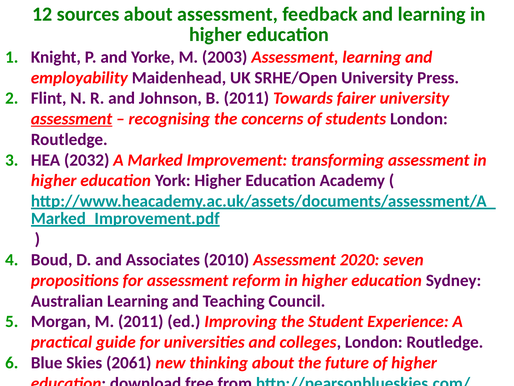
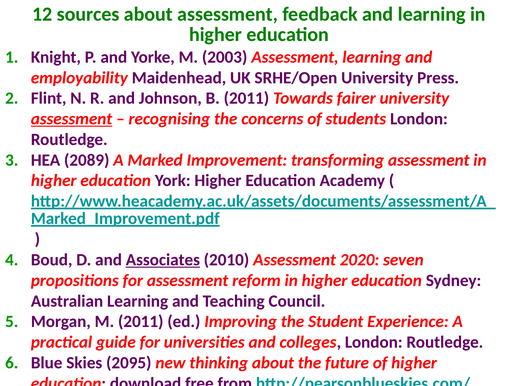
2032: 2032 -> 2089 (87, 160)
Associates underline: none -> present (163, 260)
2061: 2061 -> 2095 (129, 362)
